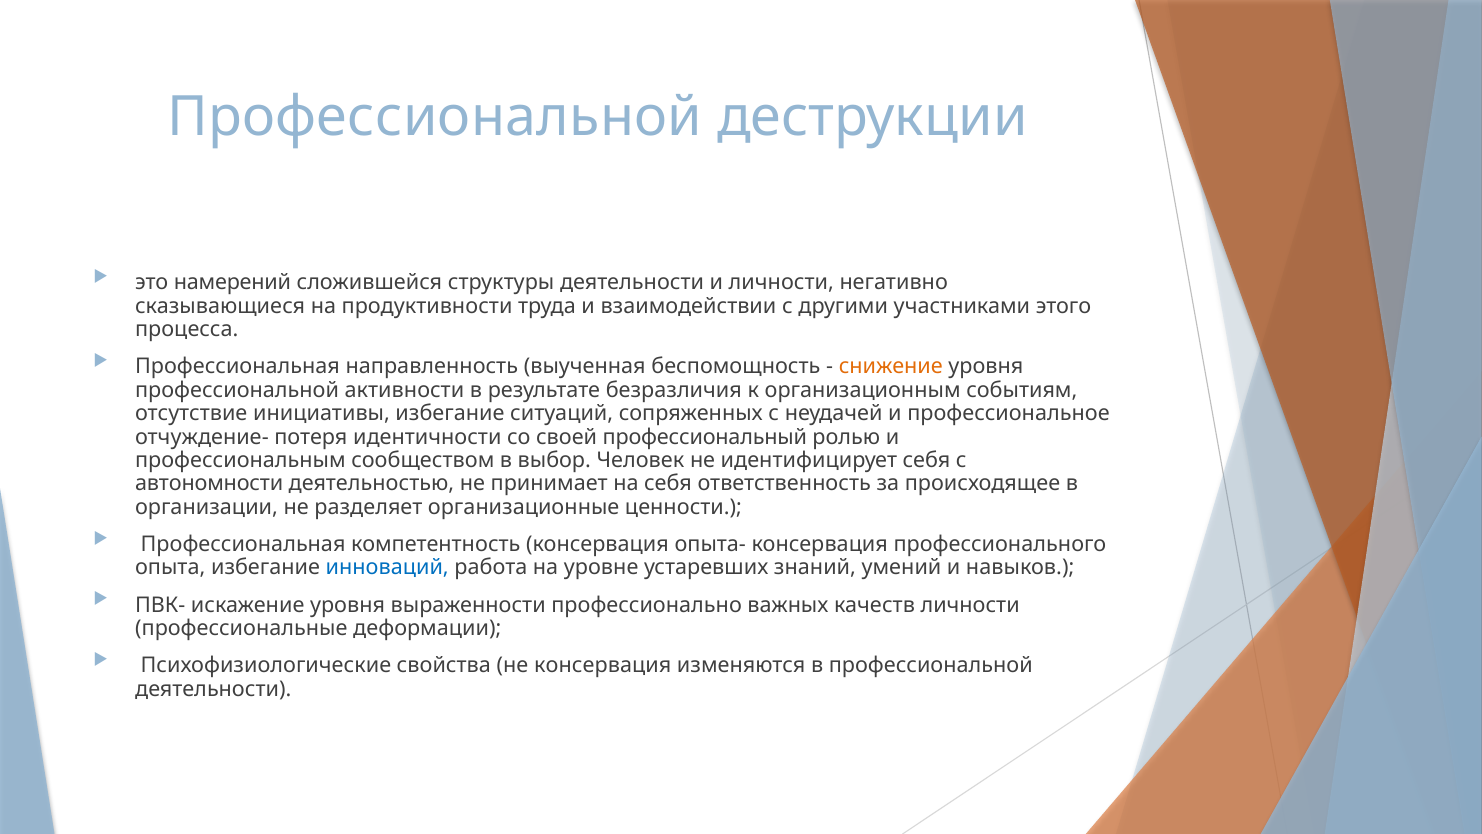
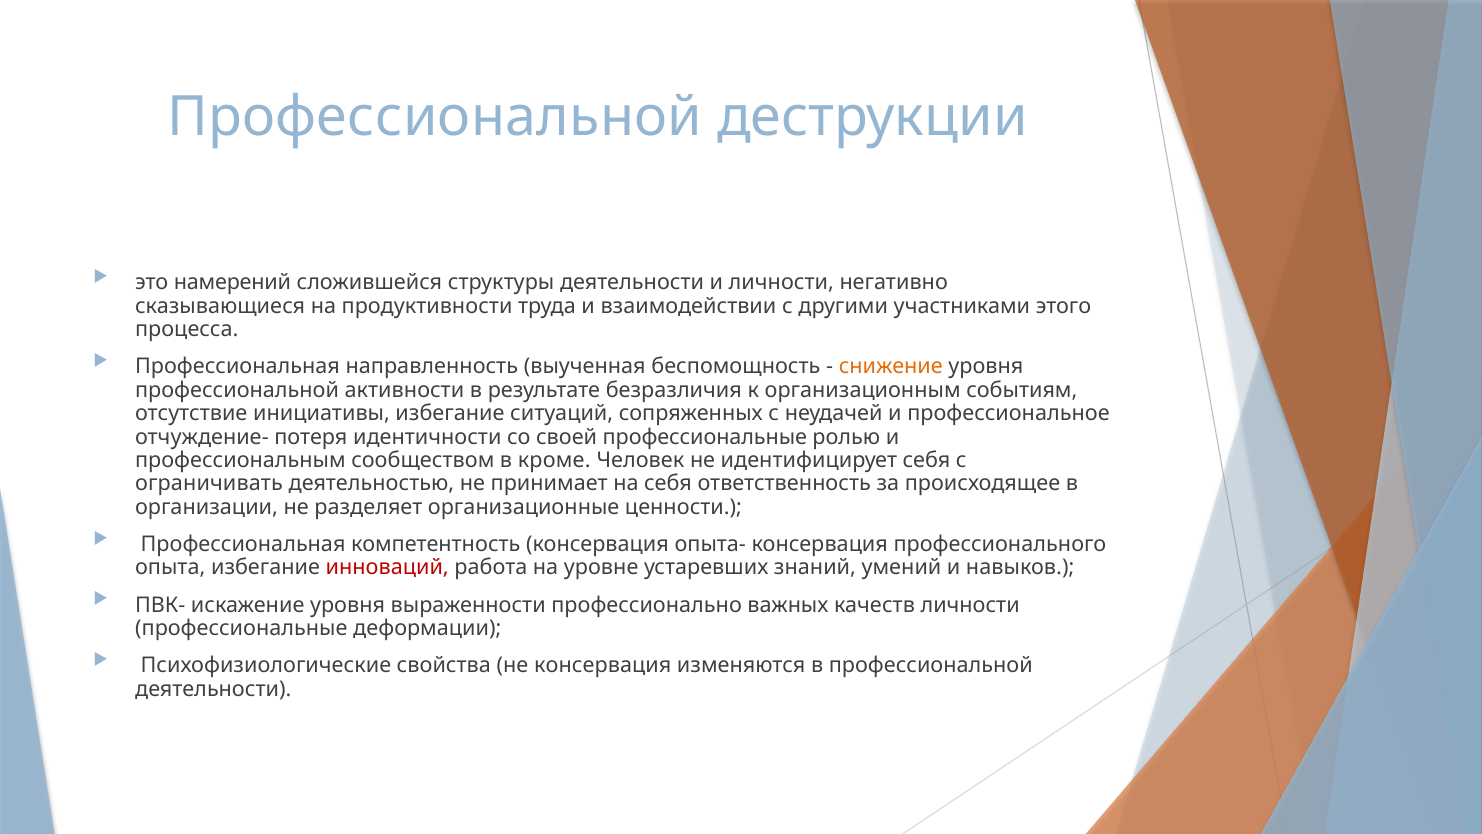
своей профессиональный: профессиональный -> профессиональные (705, 437)
выбор: выбор -> кроме (554, 460)
автономности: автономности -> ограничивать (209, 483)
инноваций colour: blue -> red (387, 567)
